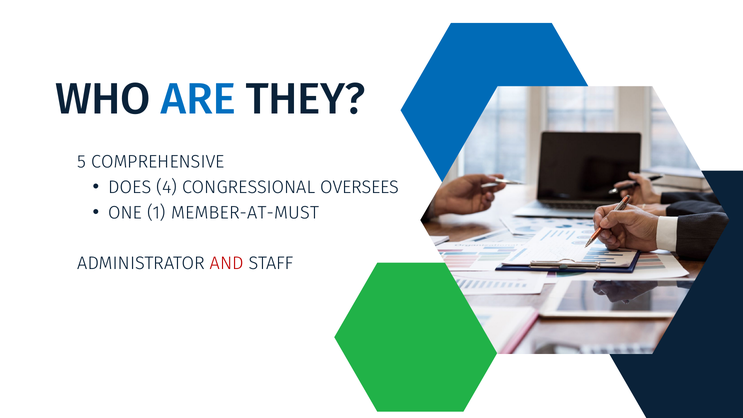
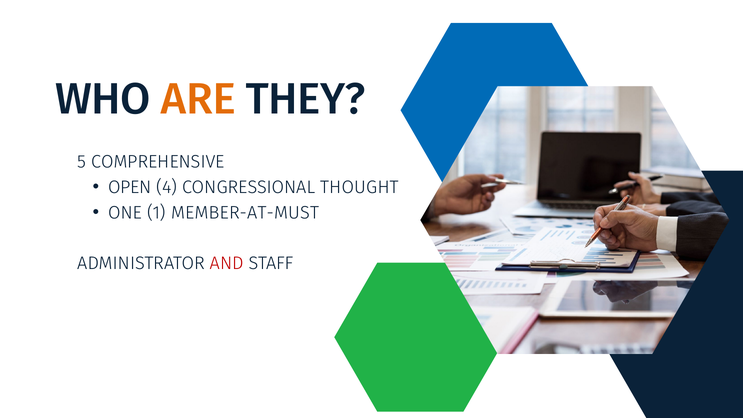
ARE colour: blue -> orange (198, 99)
DOES: DOES -> OPEN (130, 187)
OVERSEES: OVERSEES -> THOUGHT (360, 187)
